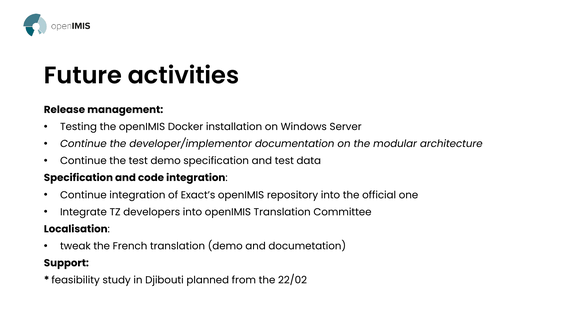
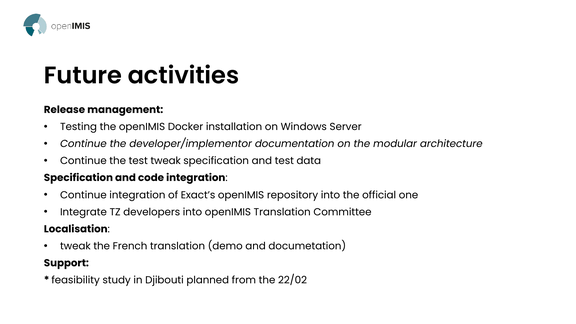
test demo: demo -> tweak (166, 161)
